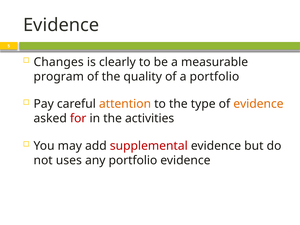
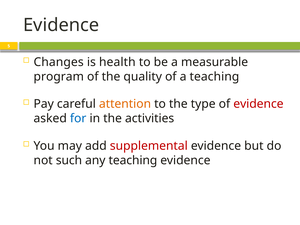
clearly: clearly -> health (117, 62)
a portfolio: portfolio -> teaching (214, 77)
evidence colour: orange -> red (258, 104)
for colour: red -> blue (78, 118)
uses: uses -> such (69, 160)
any portfolio: portfolio -> teaching (133, 160)
